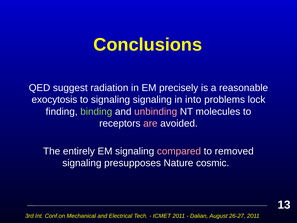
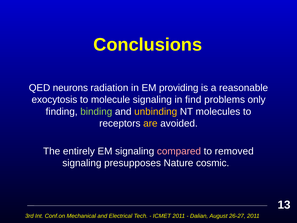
suggest: suggest -> neurons (70, 88)
precisely: precisely -> providing (179, 88)
to signaling: signaling -> molecule (111, 100)
into: into -> find (193, 100)
lock: lock -> only (257, 100)
unbinding colour: pink -> yellow (156, 111)
are colour: pink -> yellow (150, 123)
